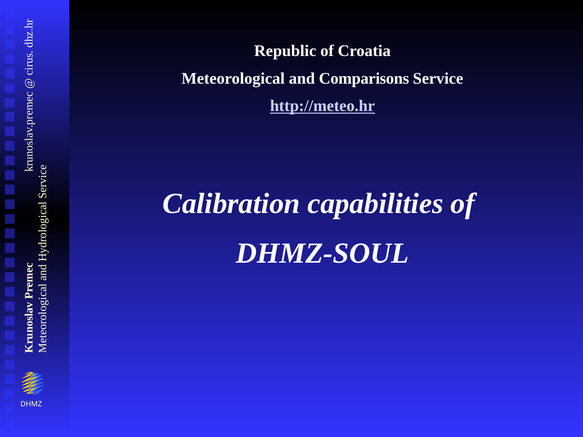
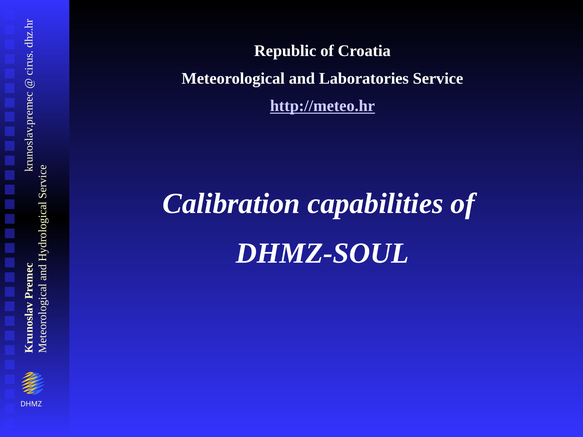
Comparisons: Comparisons -> Laboratories (364, 78)
